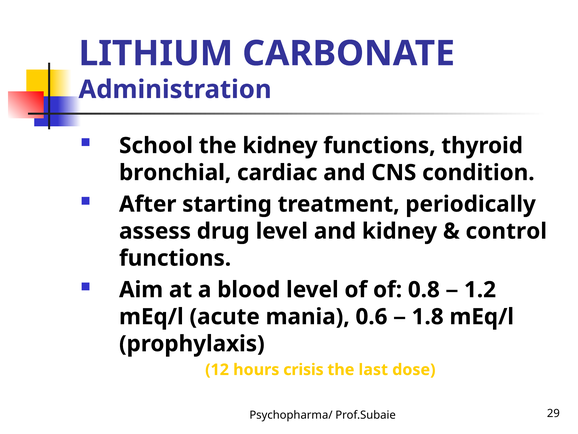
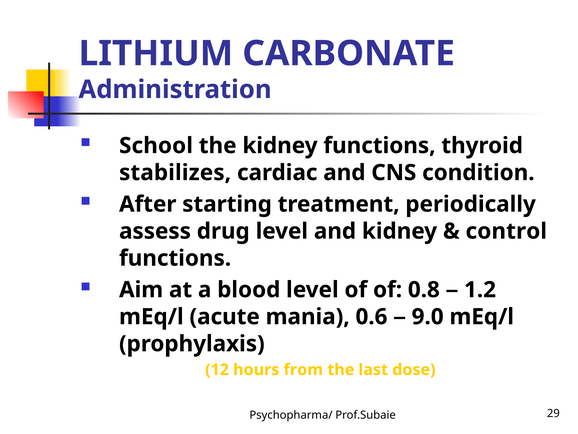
bronchial: bronchial -> stabilizes (175, 172)
1.8: 1.8 -> 9.0 (428, 316)
crisis: crisis -> from (303, 369)
